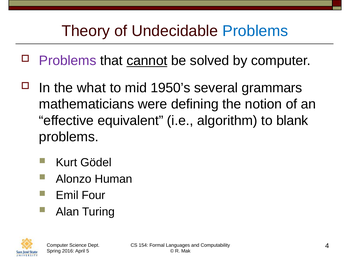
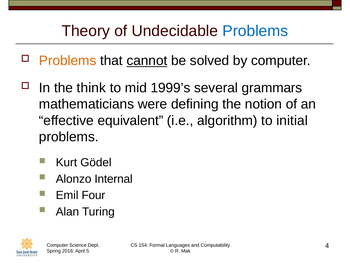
Problems colour: purple -> orange (68, 60)
what: what -> think (91, 88)
1950’s: 1950’s -> 1999’s (171, 88)
blank: blank -> initial (292, 120)
Human: Human -> Internal (113, 179)
